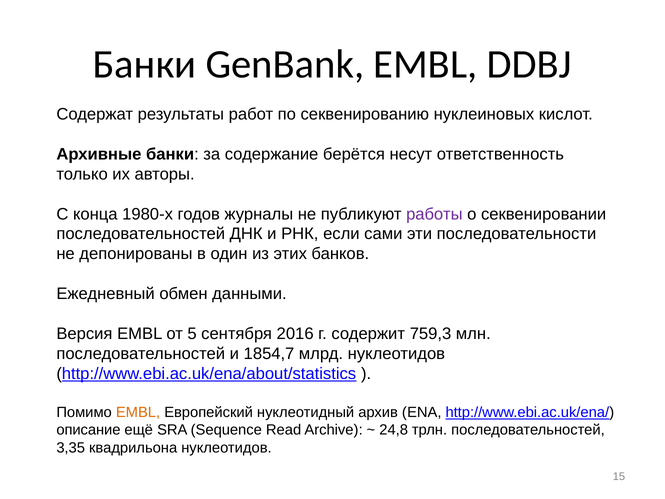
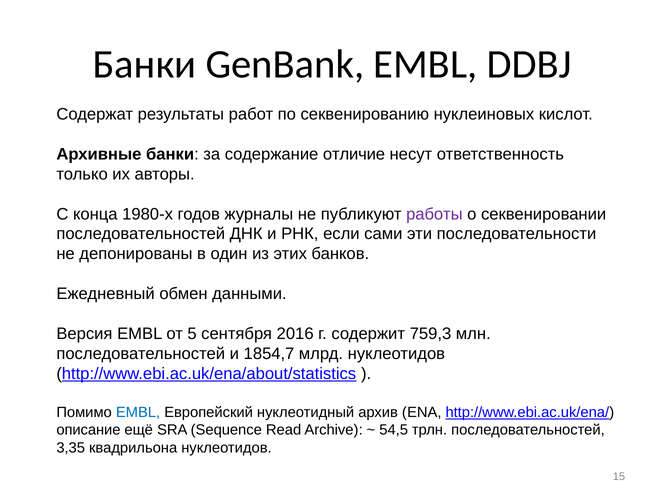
берётся: берётся -> отличие (354, 154)
EMBL colour: orange -> blue (138, 412)
24,8: 24,8 -> 54,5 (394, 430)
